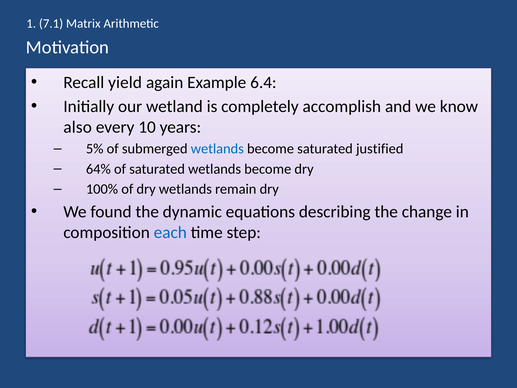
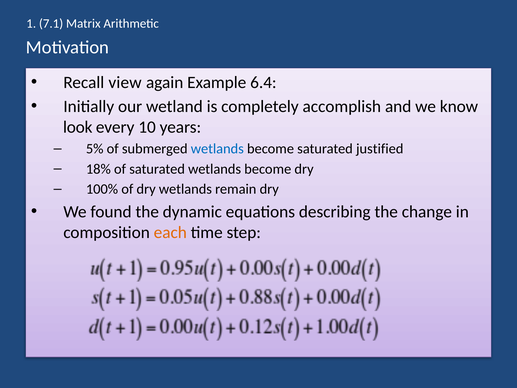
yield: yield -> view (125, 82)
also: also -> look (78, 127)
64%: 64% -> 18% (98, 169)
each colour: blue -> orange (170, 232)
